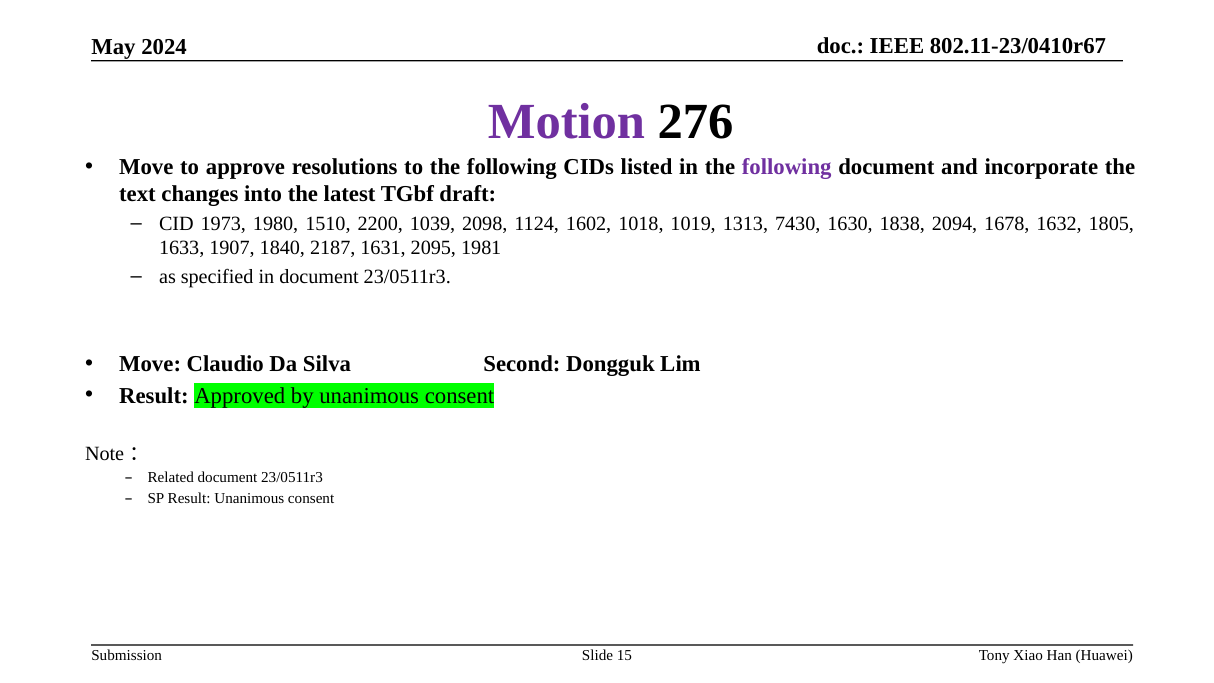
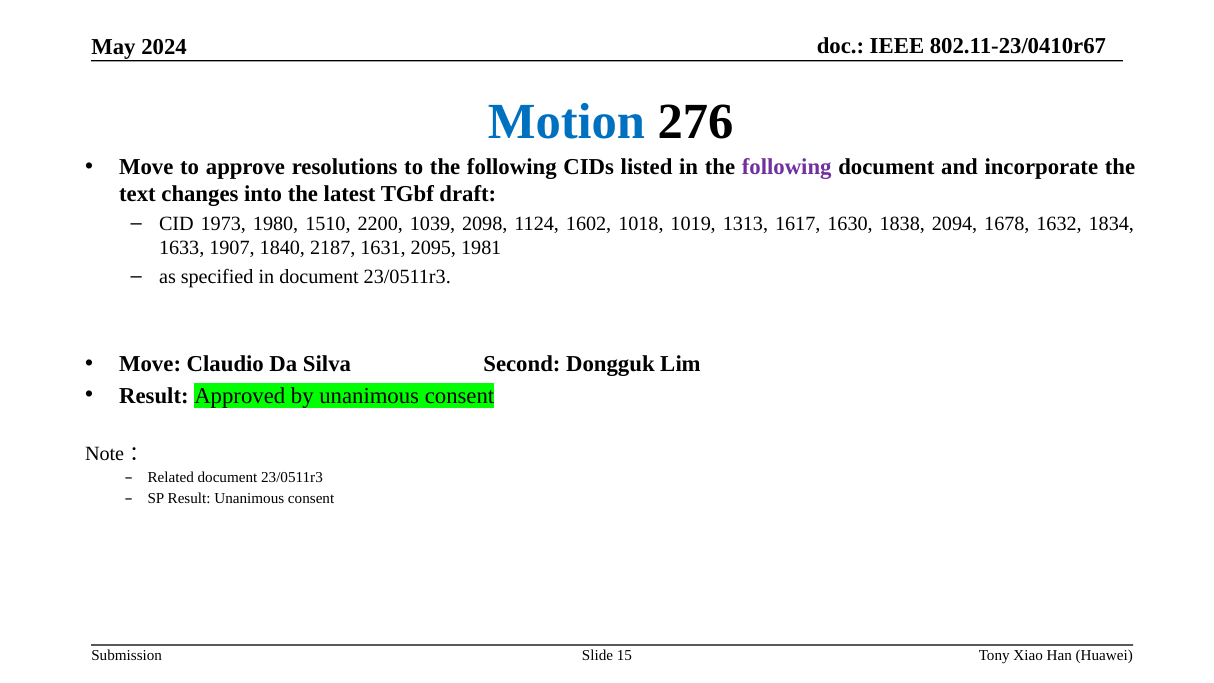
Motion colour: purple -> blue (566, 122)
7430: 7430 -> 1617 (798, 224)
1805: 1805 -> 1834 (1111, 224)
